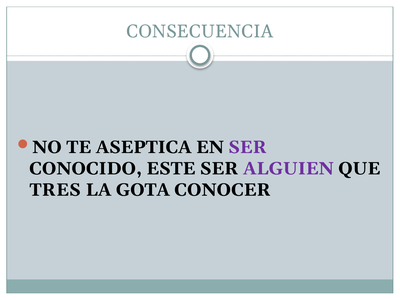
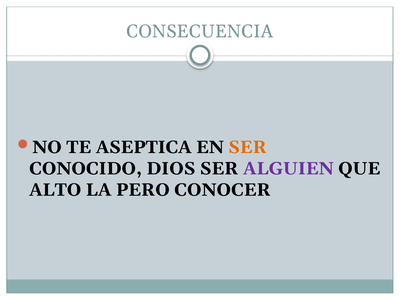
SER colour: purple -> orange (248, 147)
ESTE: ESTE -> DIOS (171, 169)
TRES: TRES -> ALTO (55, 190)
GOTA: GOTA -> PERO (143, 190)
